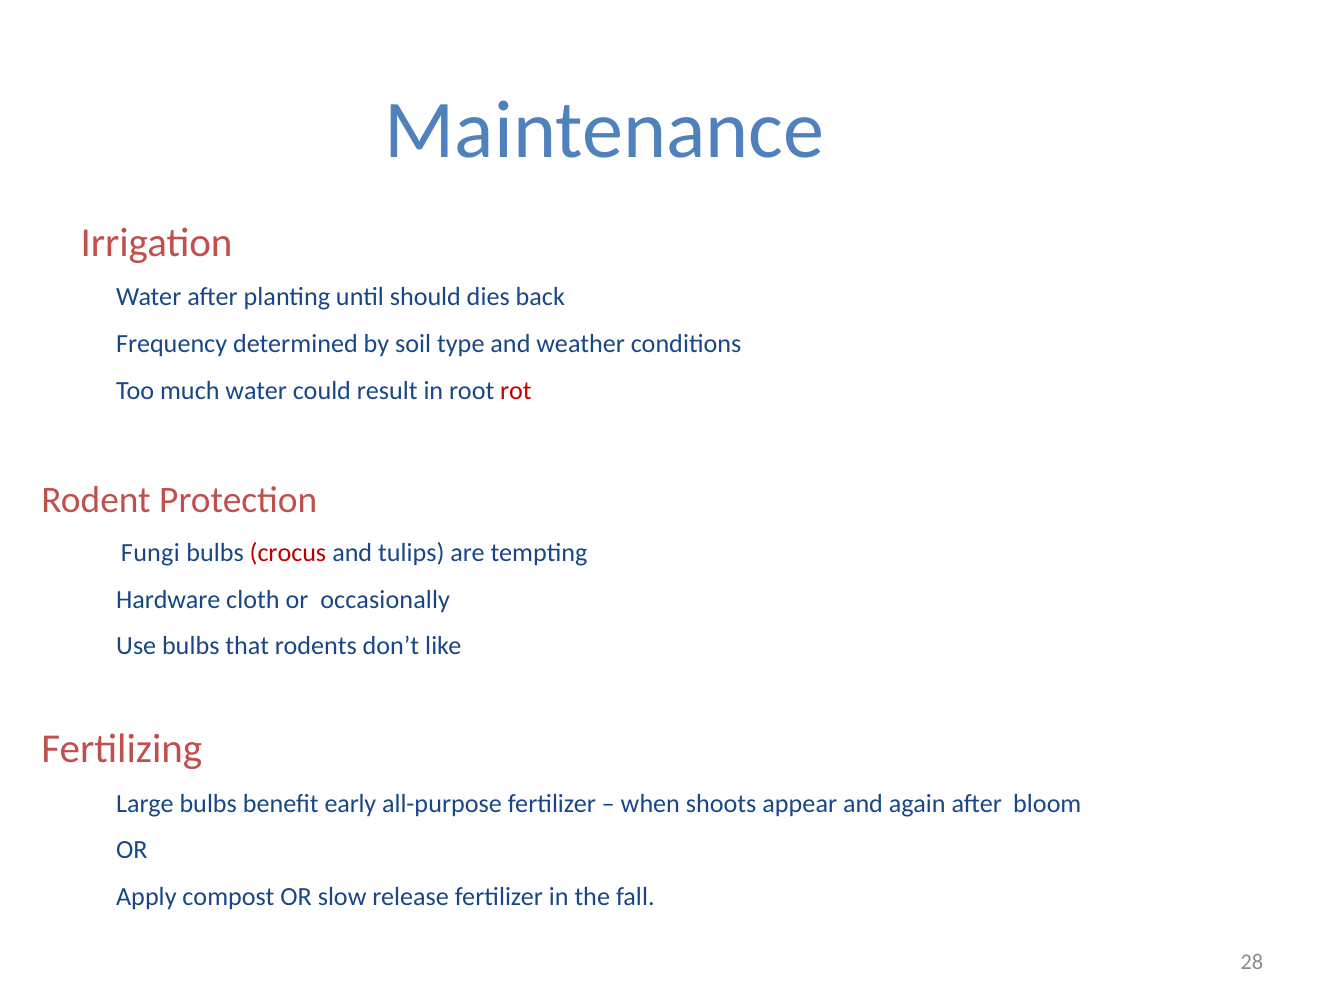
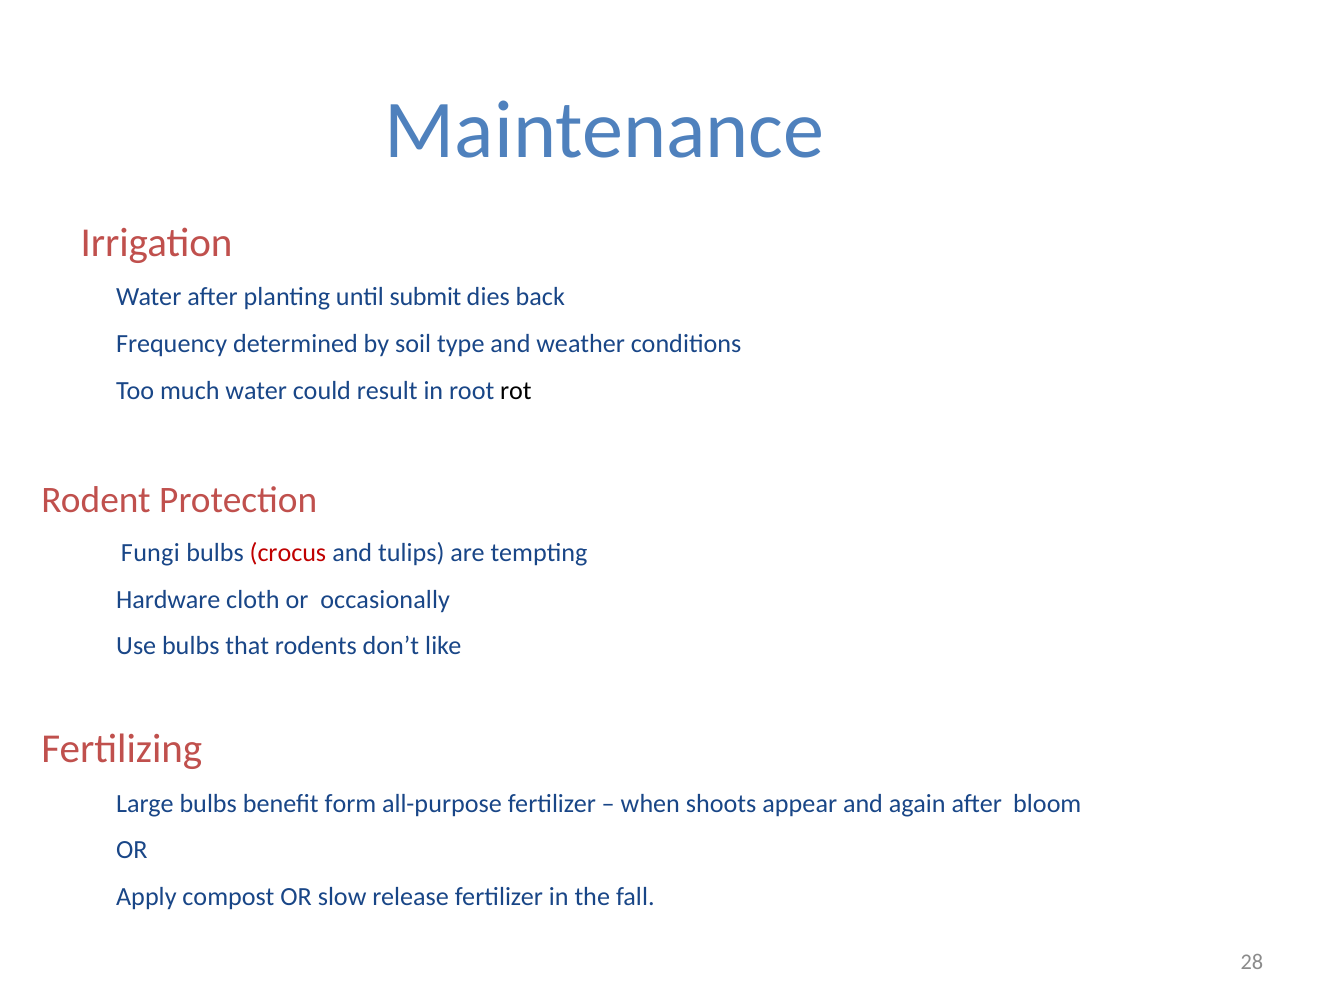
should: should -> submit (426, 297)
rot colour: red -> black (516, 390)
early: early -> form (350, 803)
